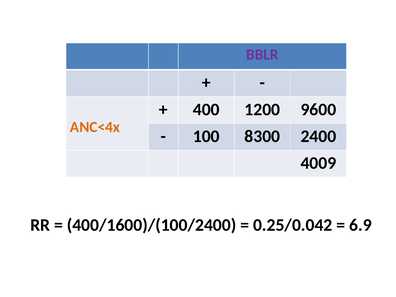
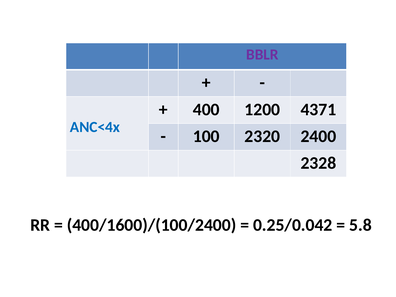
9600: 9600 -> 4371 (318, 109)
ANC<4x colour: orange -> blue (95, 127)
8300: 8300 -> 2320 (262, 136)
4009: 4009 -> 2328 (318, 163)
6.9: 6.9 -> 5.8 (360, 225)
